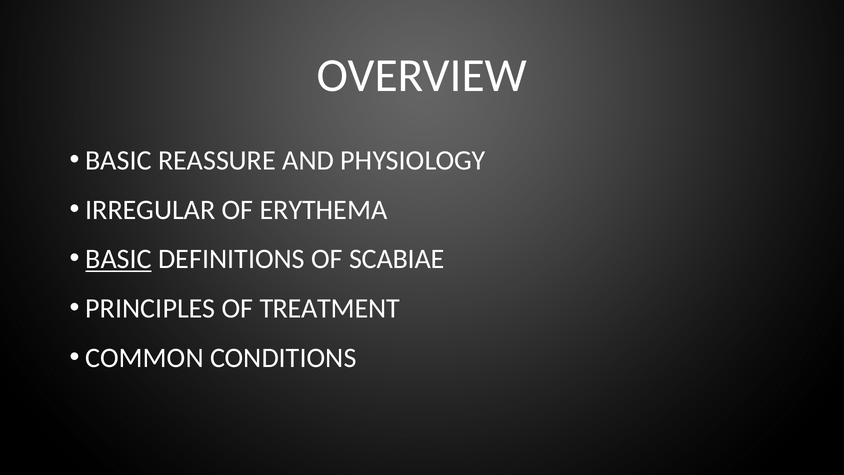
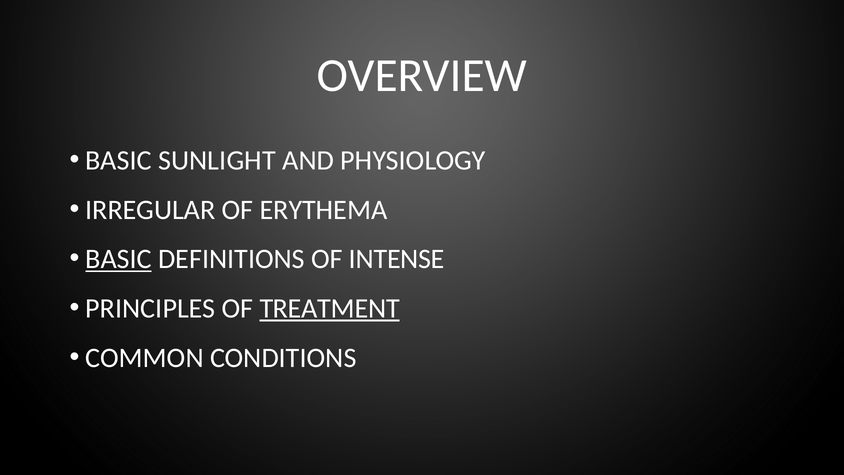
REASSURE: REASSURE -> SUNLIGHT (217, 160)
SCABIAE: SCABIAE -> INTENSE (397, 259)
TREATMENT underline: none -> present (330, 308)
